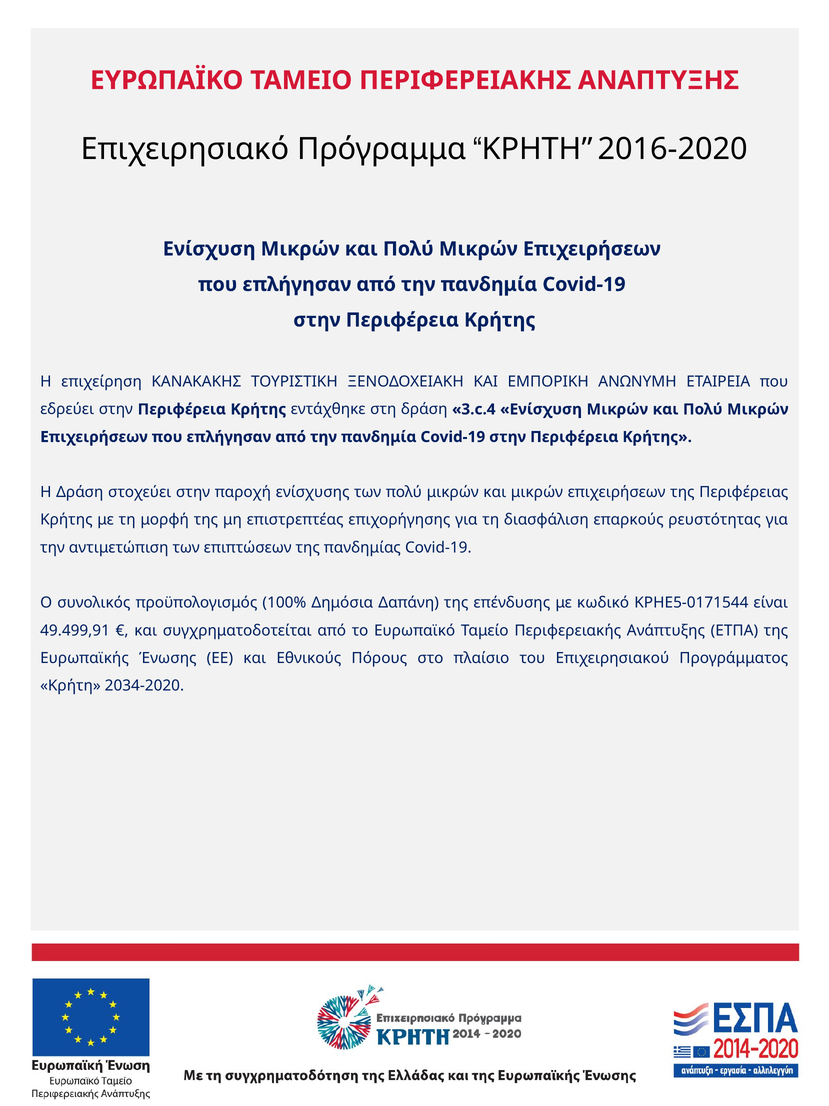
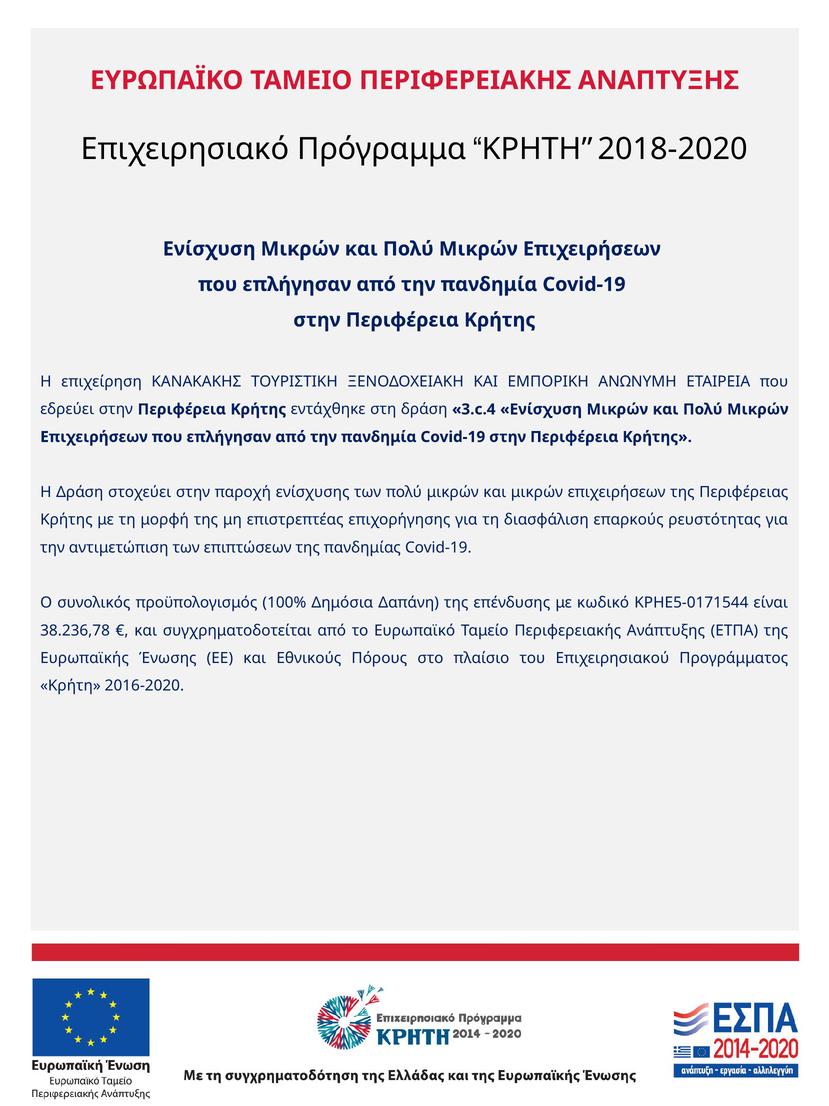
2016-2020: 2016-2020 -> 2018-2020 (673, 149)
49.499,91: 49.499,91 -> 38.236,78 (75, 630)
2034-2020: 2034-2020 -> 2016-2020 (144, 685)
